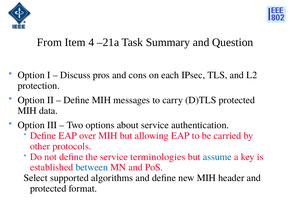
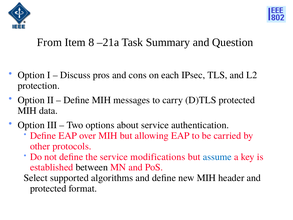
4: 4 -> 8 (91, 42)
terminologies: terminologies -> modifications (158, 157)
between colour: blue -> black (92, 167)
